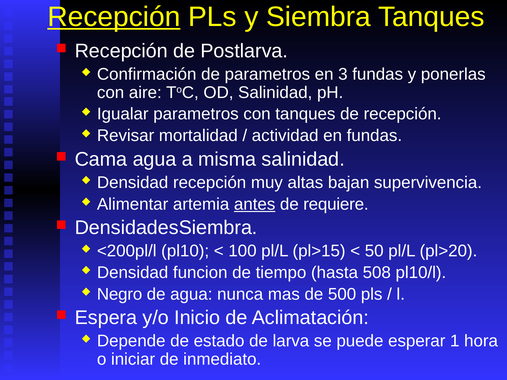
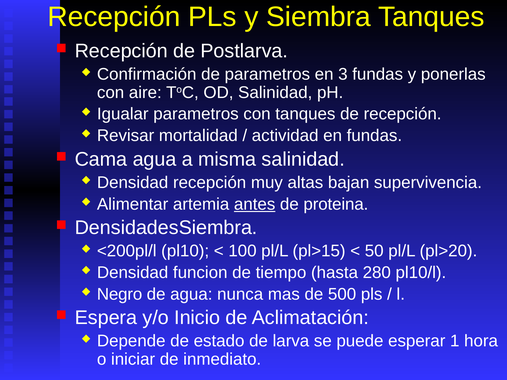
Recepción underline: present -> none (114, 17)
requiere: requiere -> proteina (336, 204)
508: 508 -> 280 (377, 273)
